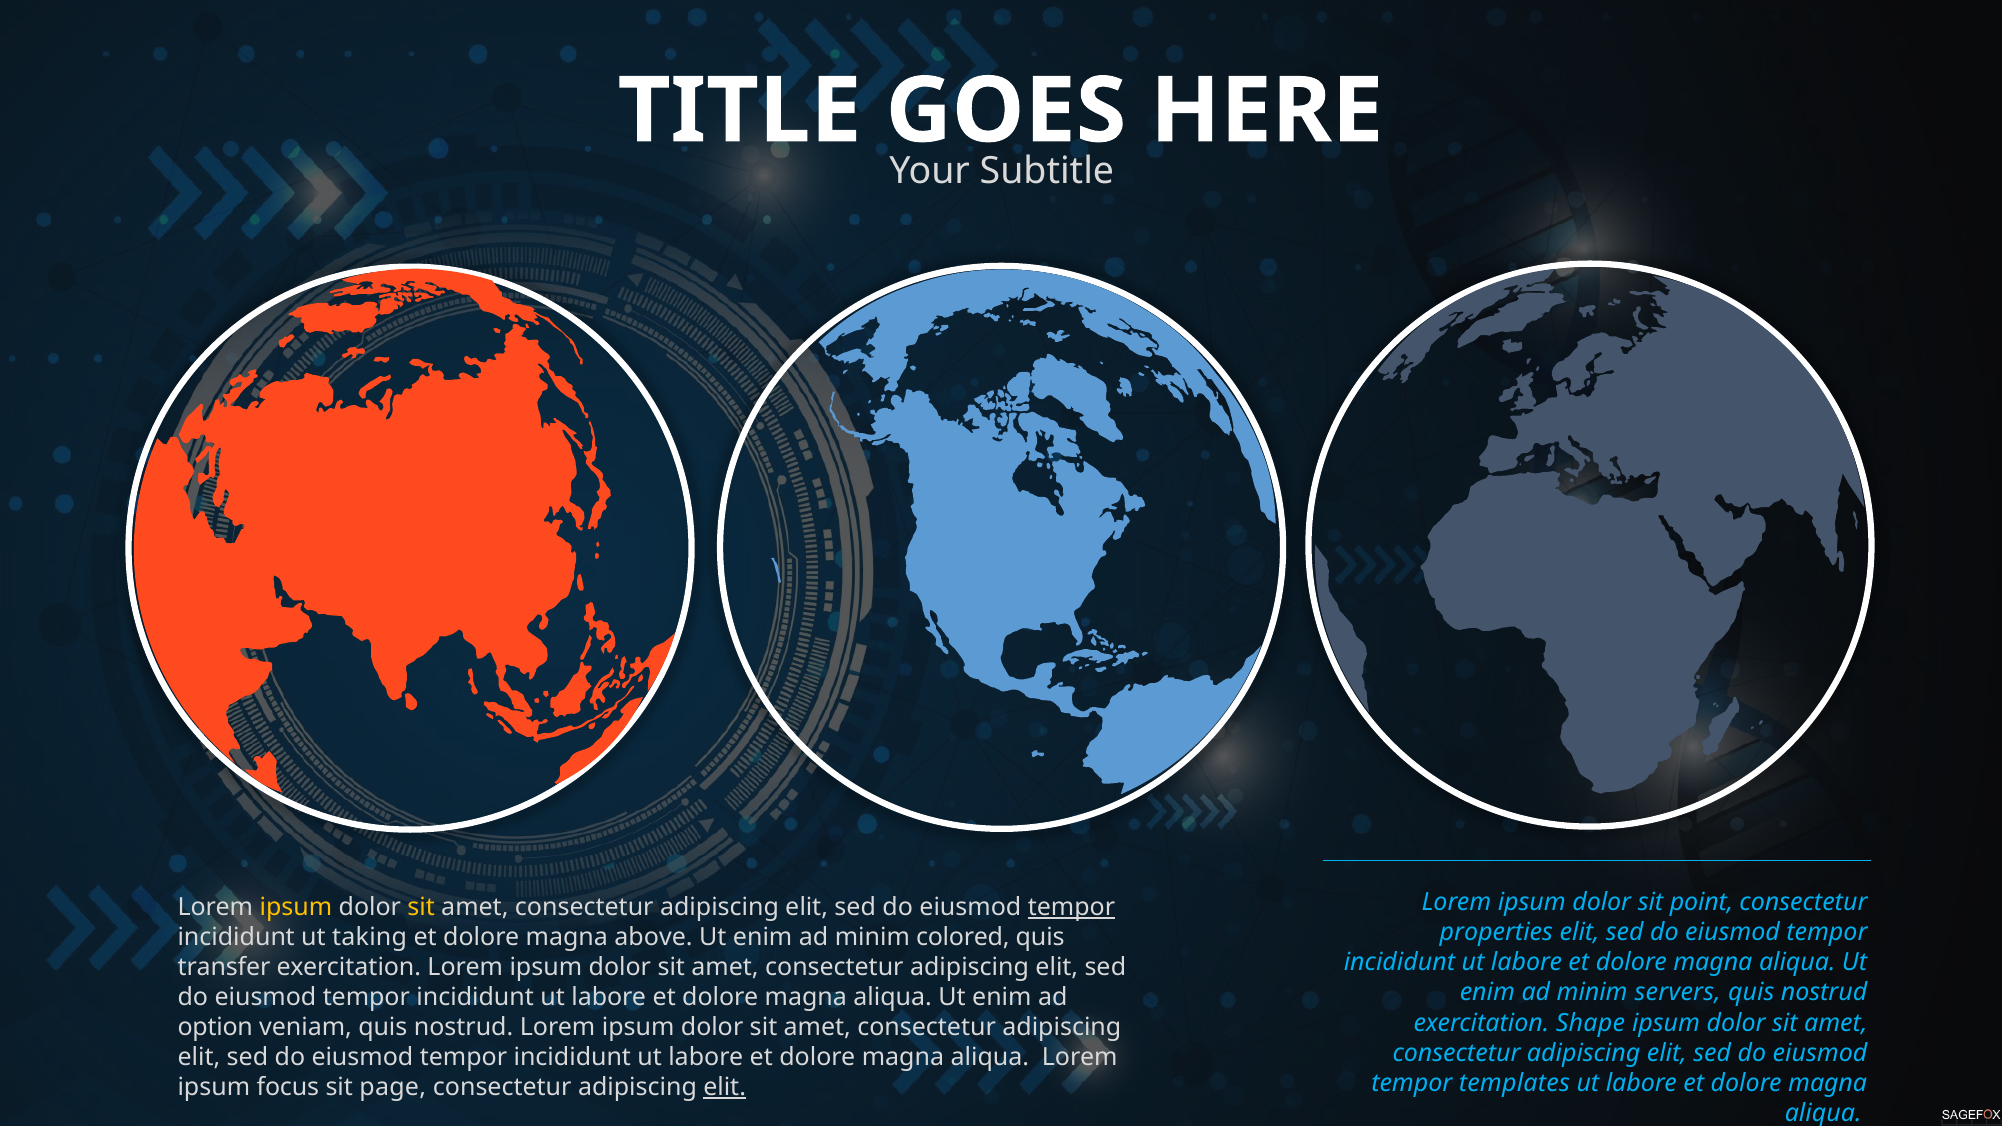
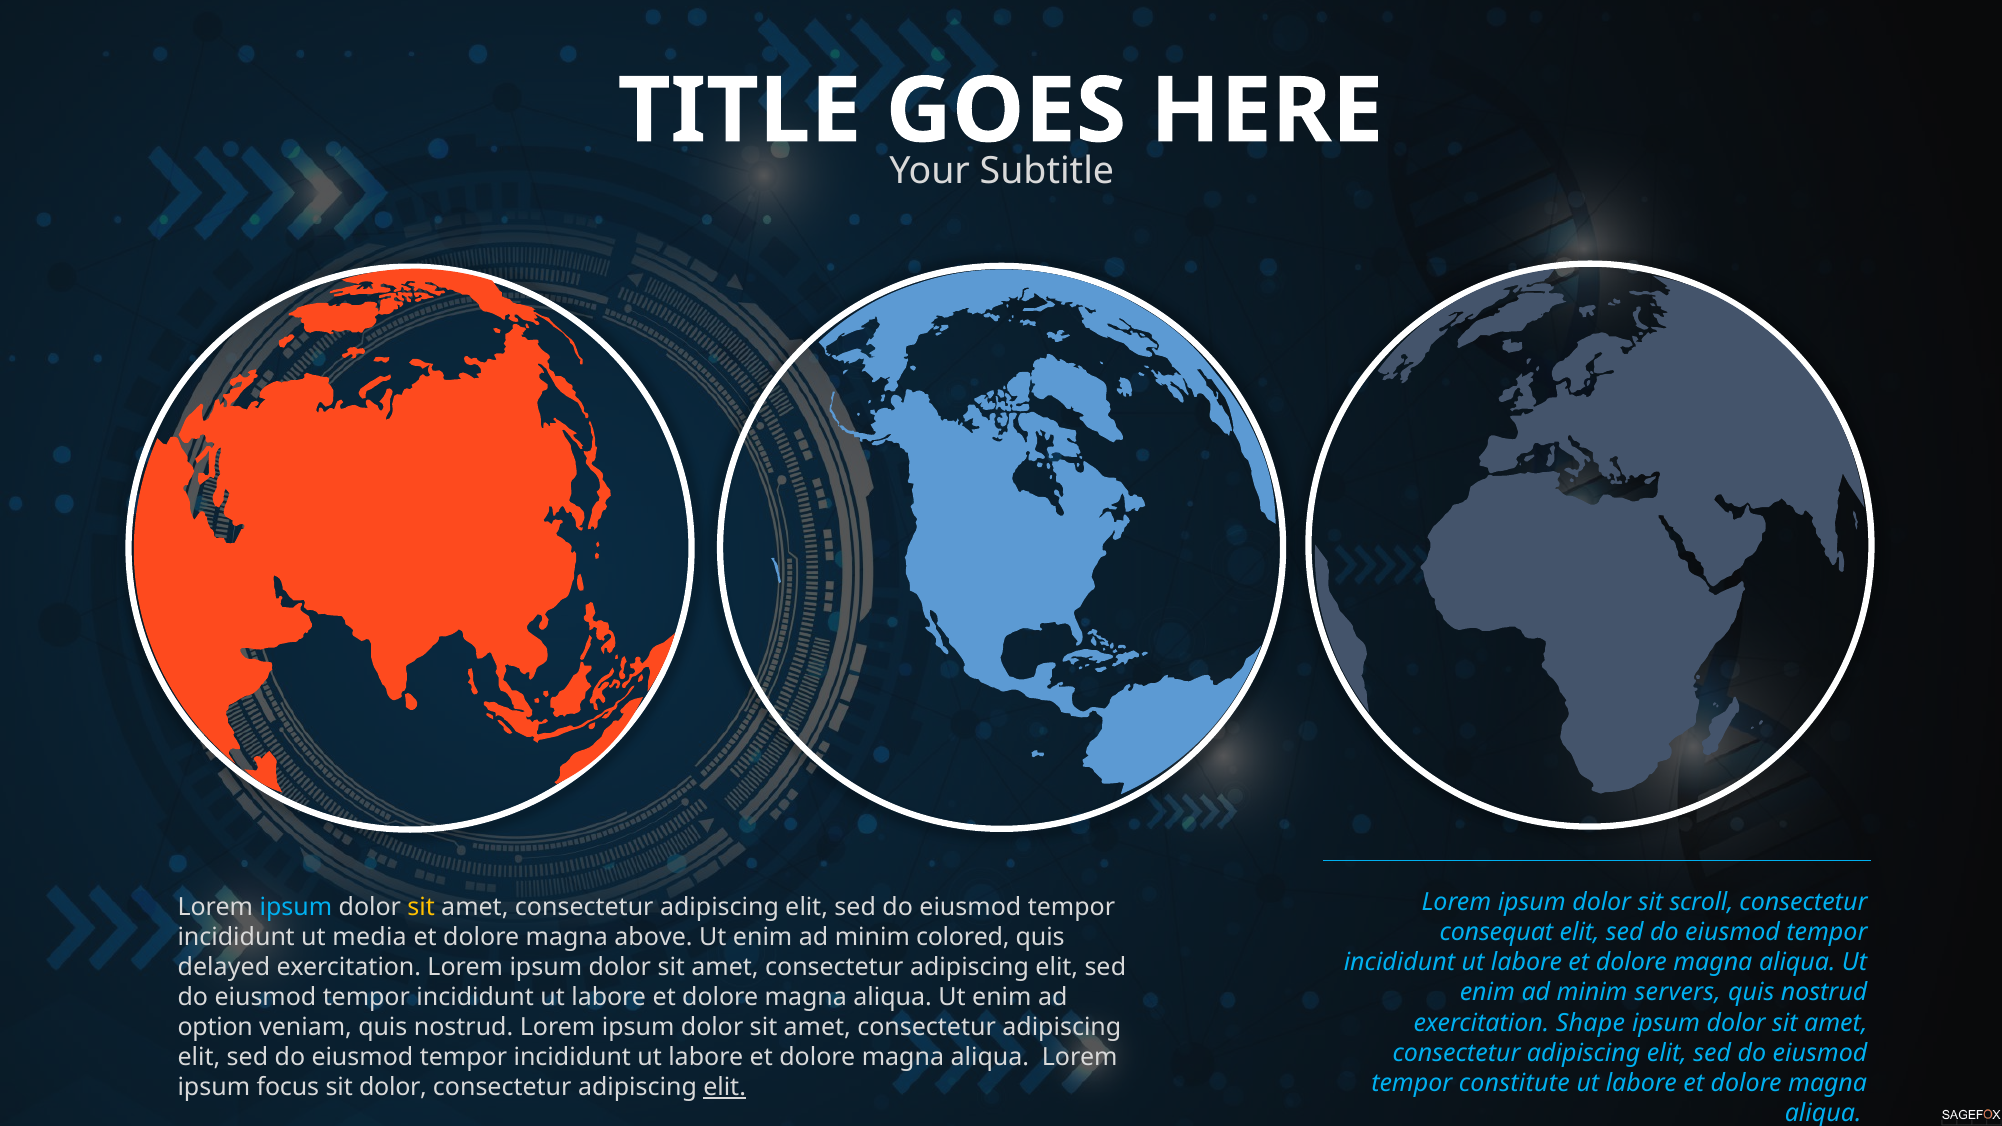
point: point -> scroll (1702, 903)
ipsum colour: yellow -> light blue (296, 907)
tempor underline: present -> none (1071, 907)
properties: properties -> consequat (1496, 933)
taking: taking -> media (370, 937)
transfer: transfer -> delayed (224, 967)
templates: templates -> constitute (1514, 1083)
sit page: page -> dolor (393, 1088)
